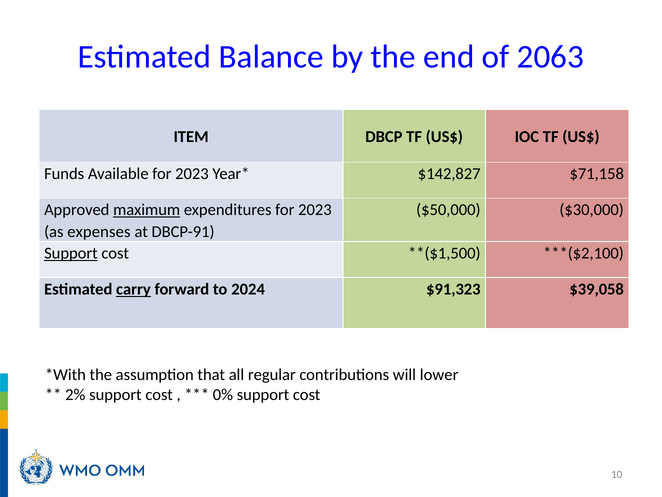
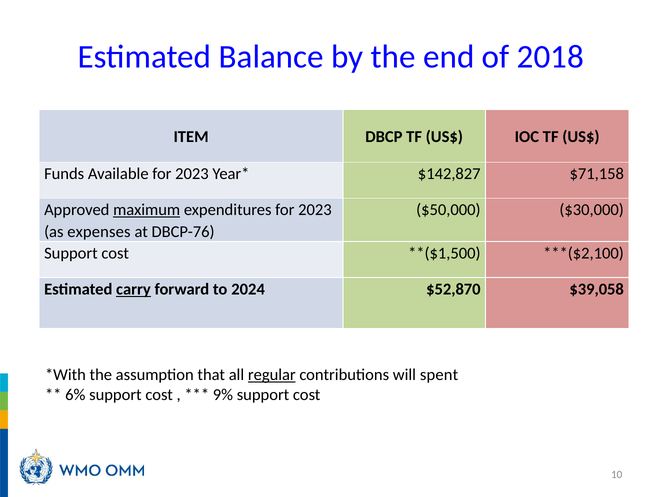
2063: 2063 -> 2018 (550, 57)
DBCP-91: DBCP-91 -> DBCP-76 (183, 231)
Support underline: present -> none (71, 253)
$91,323: $91,323 -> $52,870 (453, 289)
regular underline: none -> present (272, 375)
lower: lower -> spent (439, 375)
2%: 2% -> 6% (75, 395)
0%: 0% -> 9% (223, 395)
